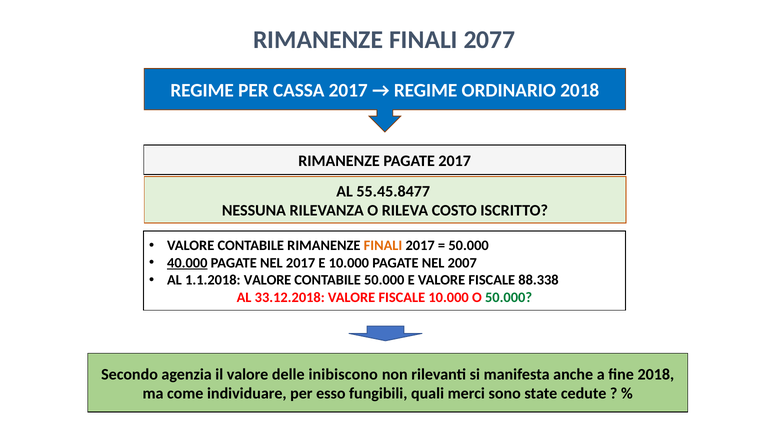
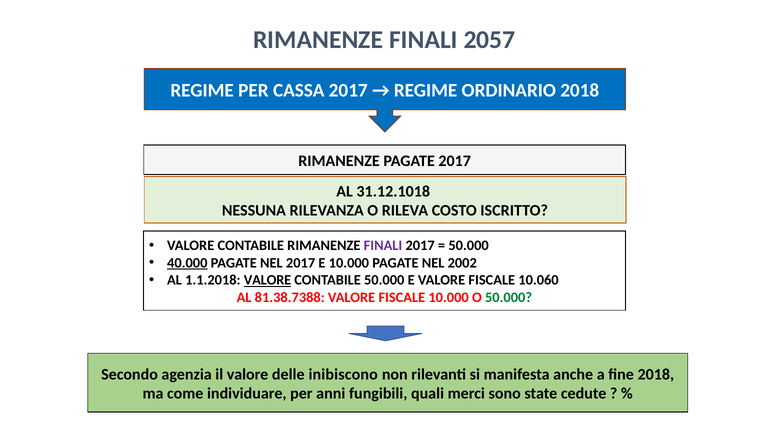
2077: 2077 -> 2057 (489, 40)
55.45.8477: 55.45.8477 -> 31.12.1018 (393, 192)
FINALI colour: orange -> purple (383, 246)
2007: 2007 -> 2002 (462, 263)
VALORE underline: none -> present (267, 281)
88.338: 88.338 -> 10.060 (539, 281)
33.12.2018: 33.12.2018 -> 81.38.7388 (290, 298)
esso: esso -> anni (331, 394)
